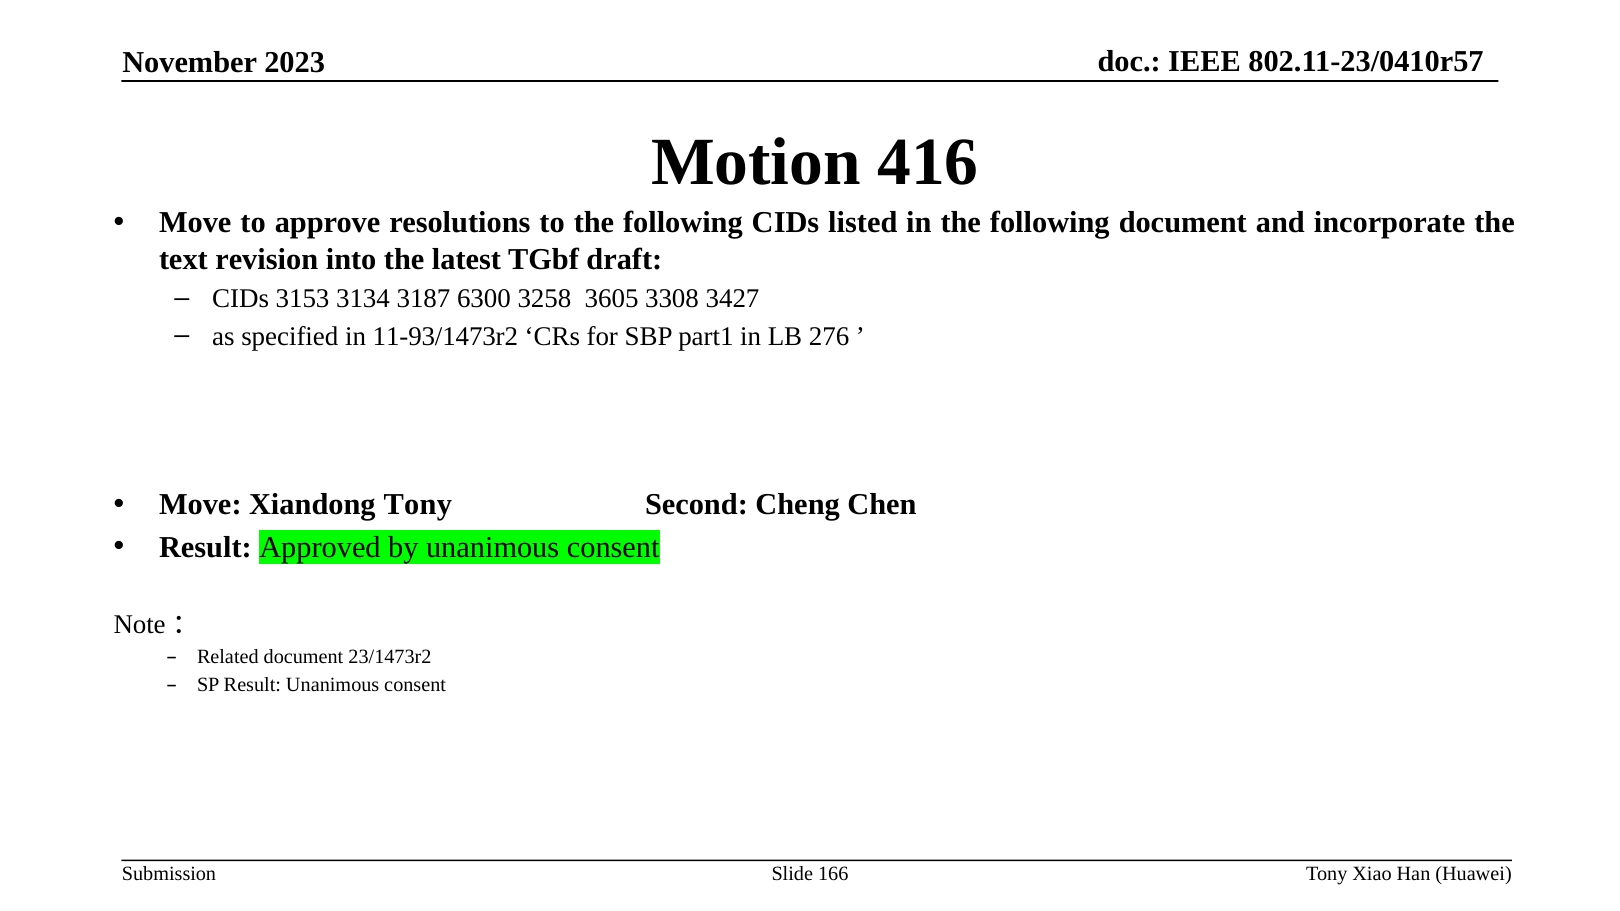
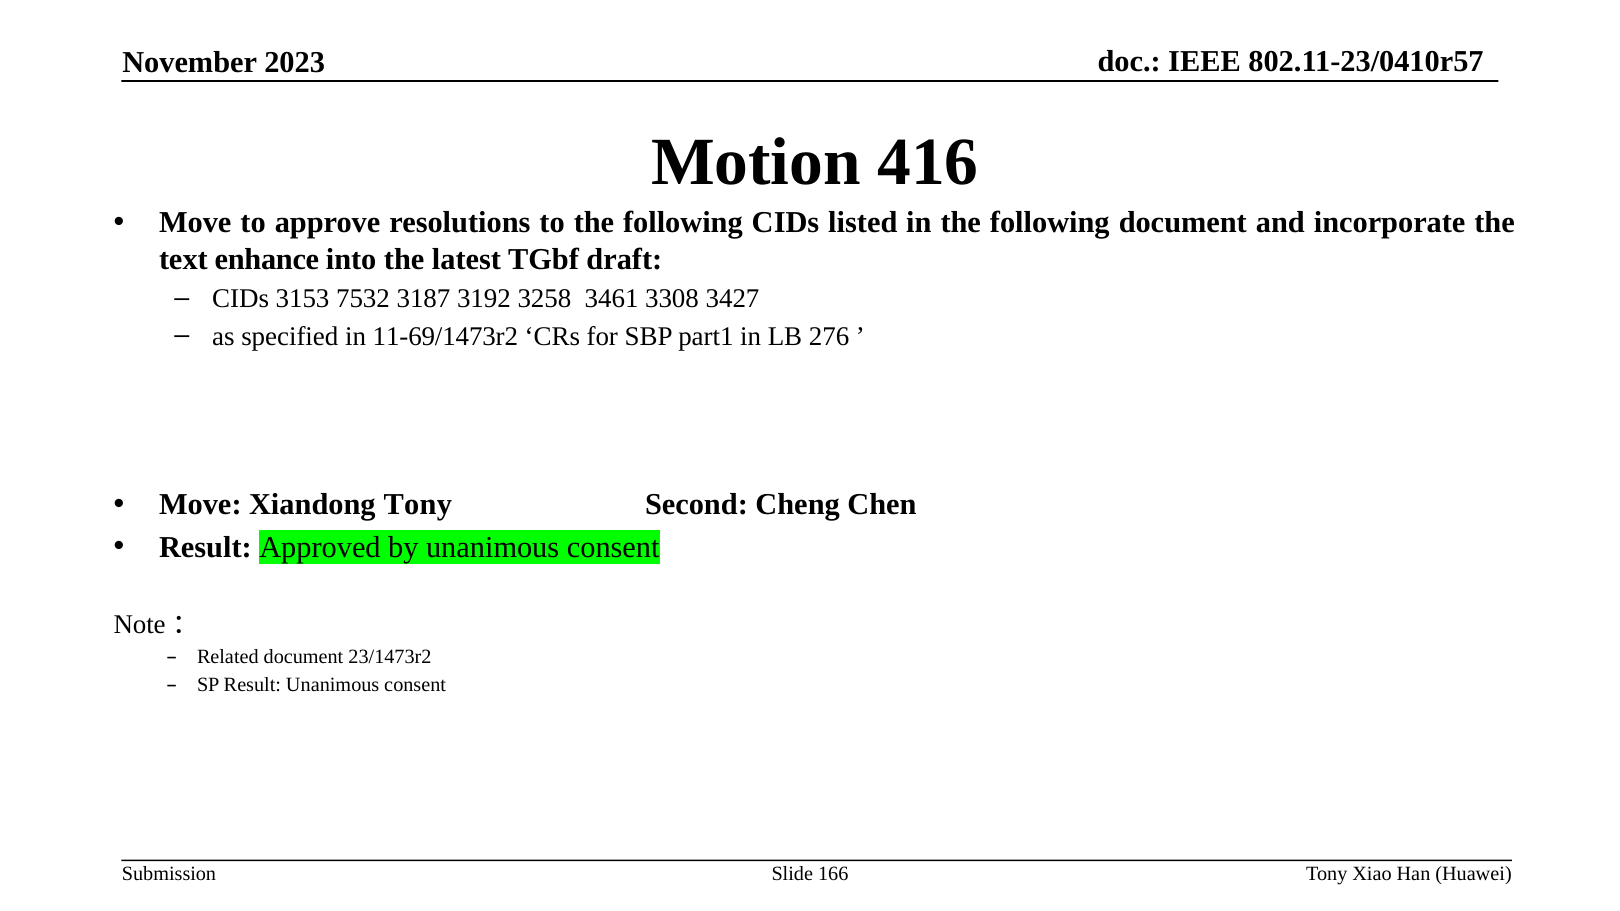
revision: revision -> enhance (267, 259)
3134: 3134 -> 7532 (363, 299)
6300: 6300 -> 3192 (484, 299)
3605: 3605 -> 3461 (612, 299)
11-93/1473r2: 11-93/1473r2 -> 11-69/1473r2 (445, 337)
